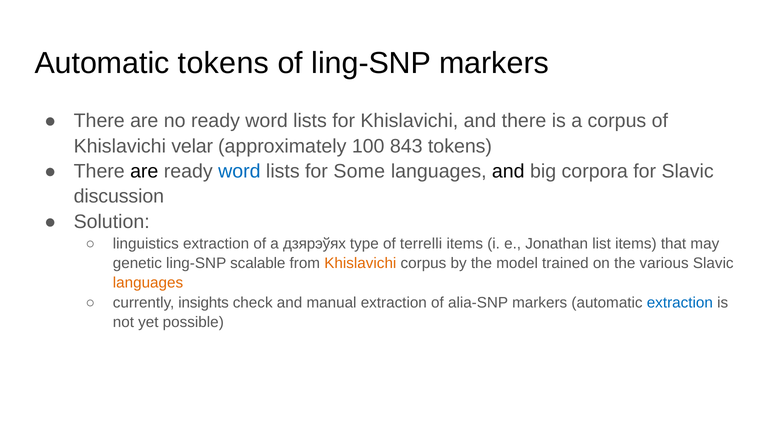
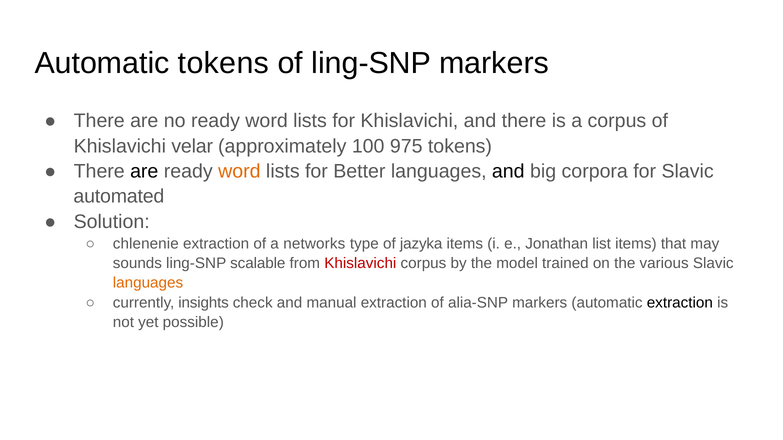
843: 843 -> 975 (406, 146)
word colour: blue -> orange (239, 171)
Some: Some -> Better (359, 171)
discussion: discussion -> automated (119, 197)
linguistics: linguistics -> chlenenie (146, 244)
дзярэўях: дзярэўях -> networks (314, 244)
terrelli: terrelli -> jazyka (421, 244)
genetic: genetic -> sounds (137, 263)
Khislavichi colour: orange -> red (360, 263)
extraction colour: blue -> black (680, 303)
